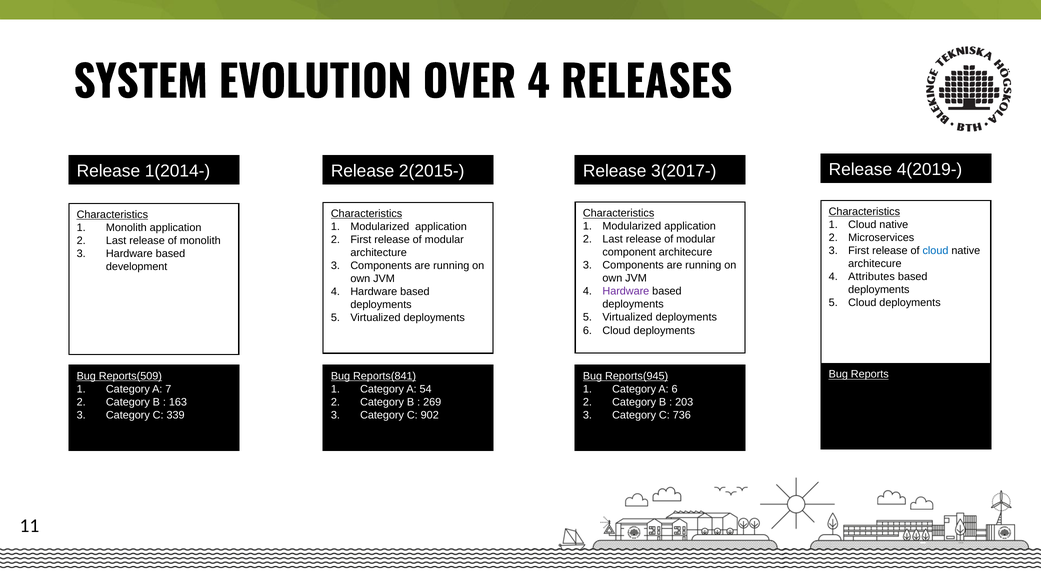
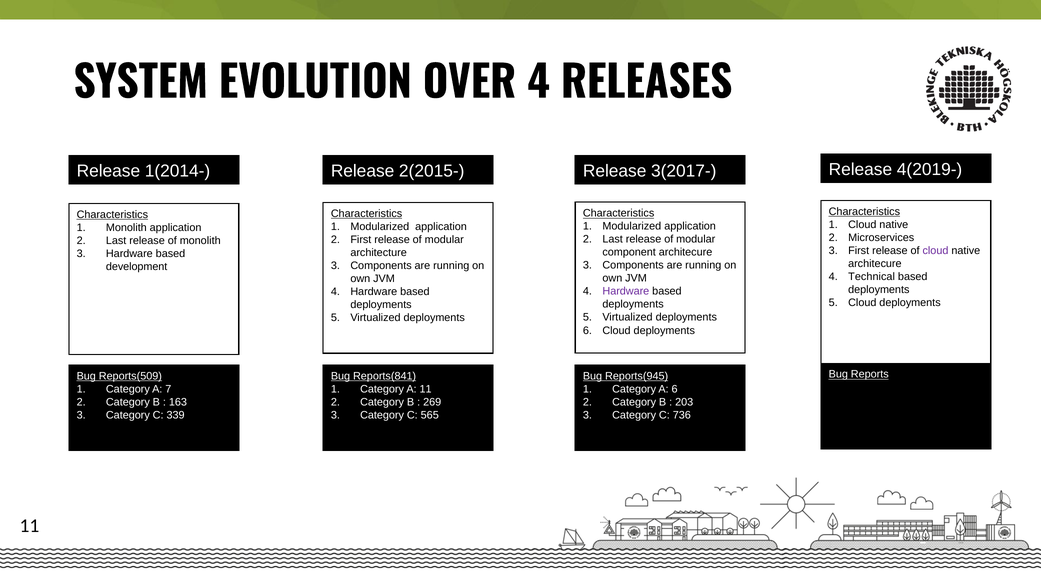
cloud colour: blue -> purple (936, 251)
Attributes: Attributes -> Technical (872, 277)
A 54: 54 -> 11 (426, 389)
902: 902 -> 565 (430, 415)
